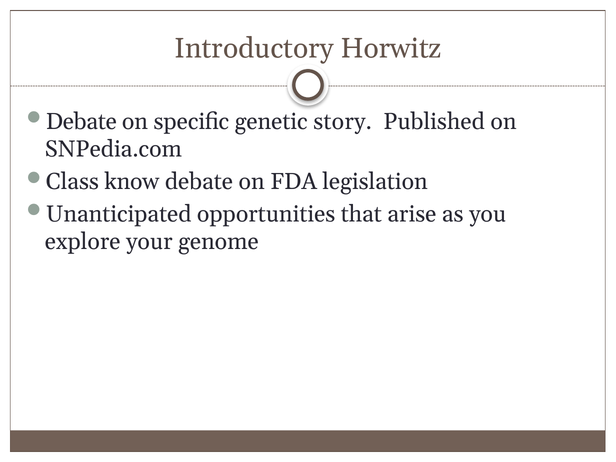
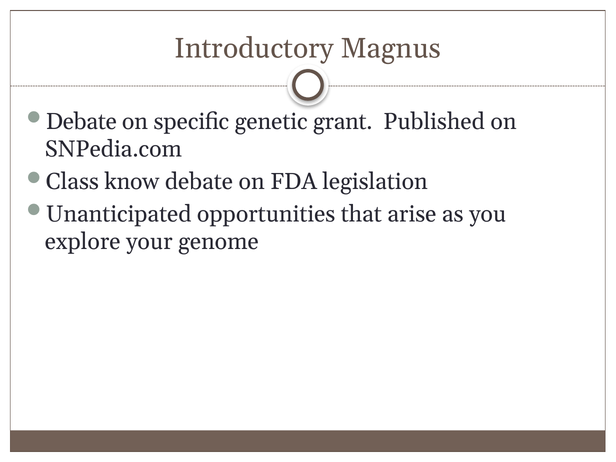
Horwitz: Horwitz -> Magnus (391, 49)
story: story -> grant (343, 121)
